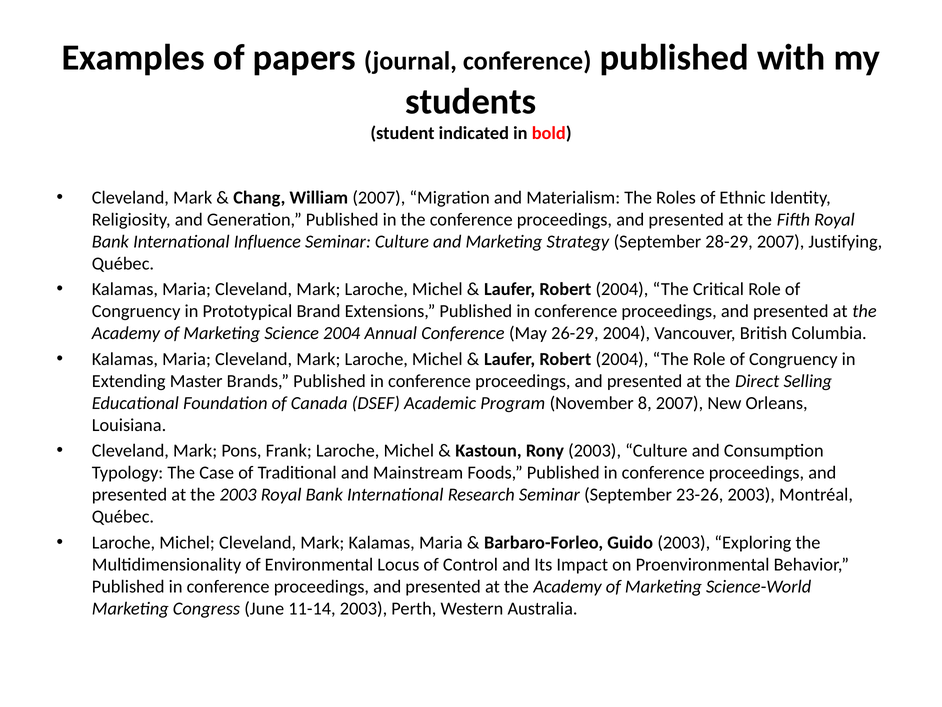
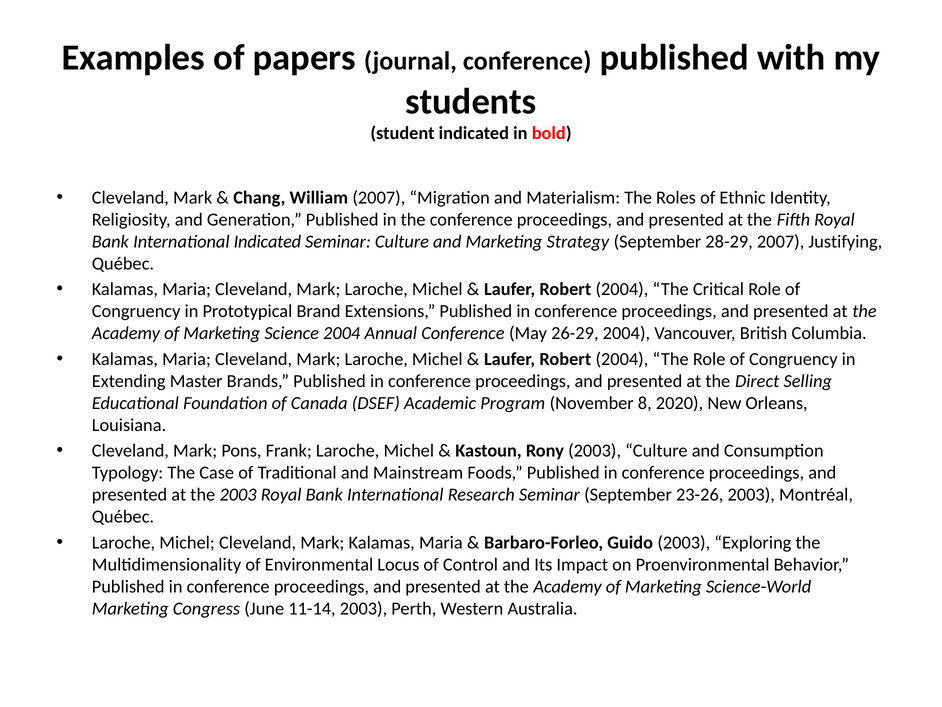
International Influence: Influence -> Indicated (267, 242)
8 2007: 2007 -> 2020 (680, 403)
